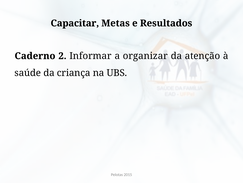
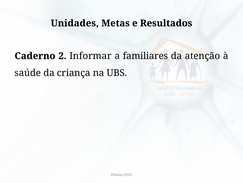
Capacitar: Capacitar -> Unidades (75, 23)
organizar: organizar -> familiares (145, 56)
